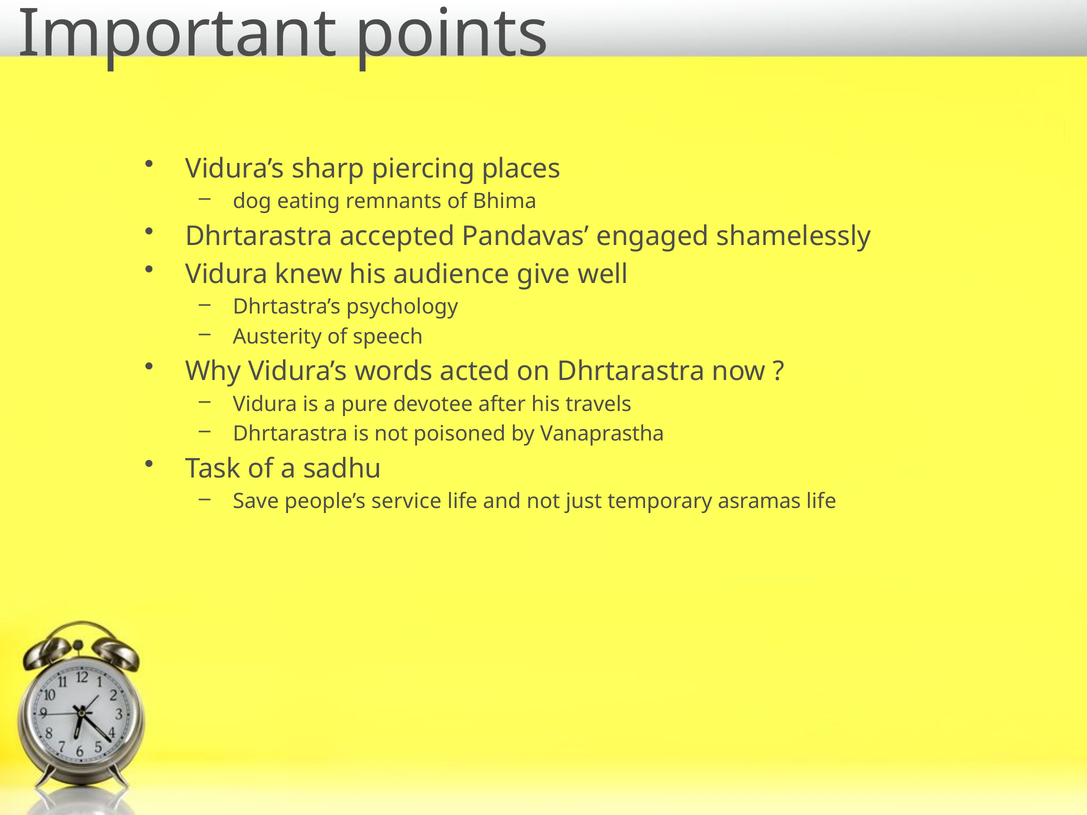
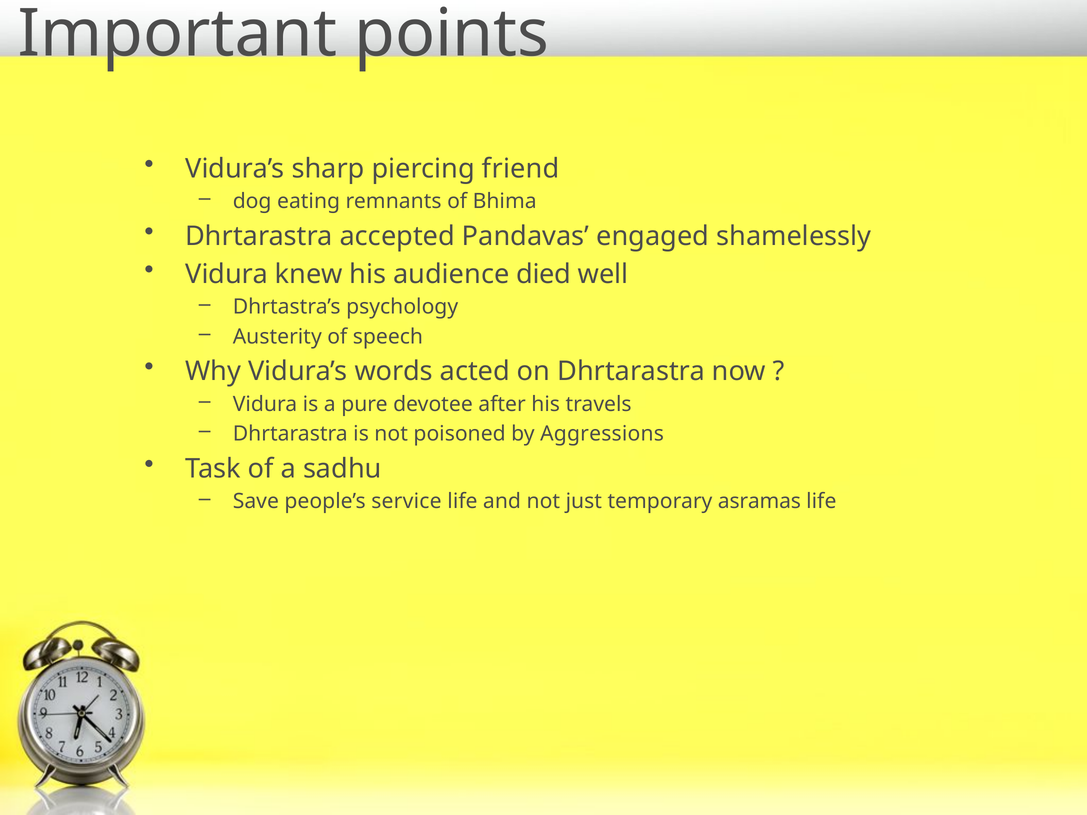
places: places -> friend (521, 169)
give: give -> died (544, 274)
Vanaprastha: Vanaprastha -> Aggressions (602, 434)
